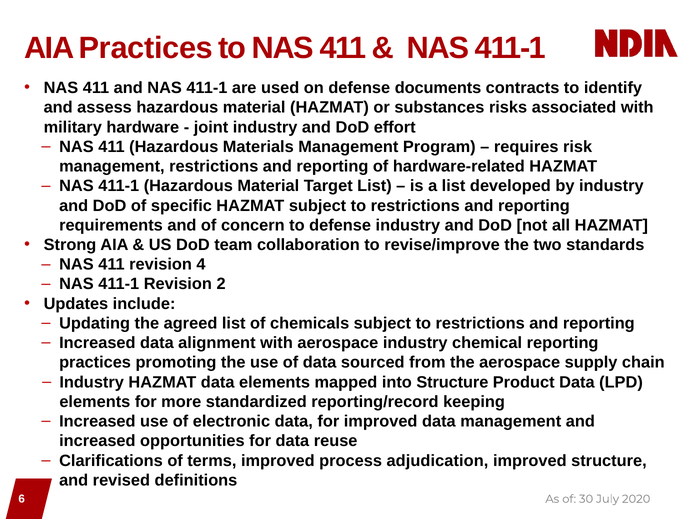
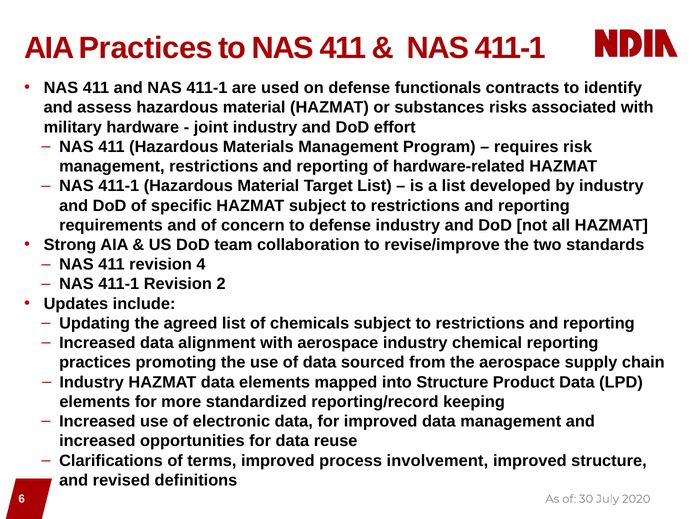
documents: documents -> functionals (438, 88)
adjudication: adjudication -> involvement (437, 461)
